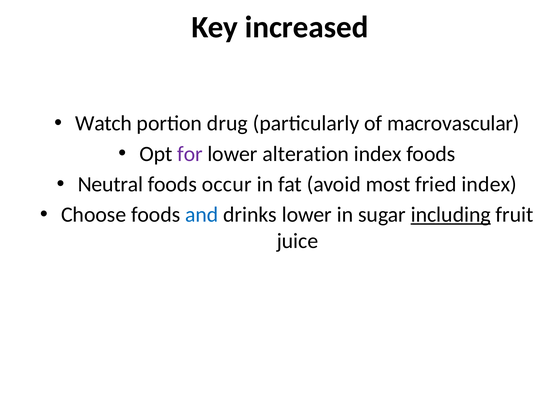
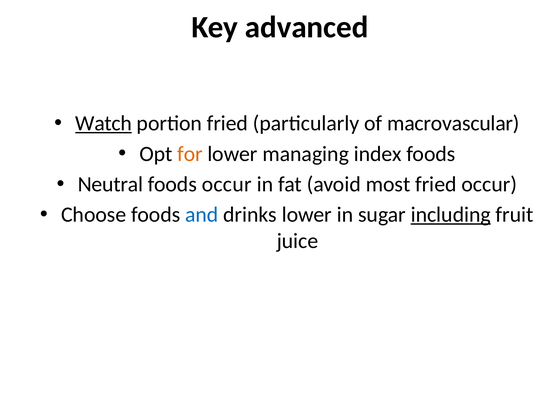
increased: increased -> advanced (307, 27)
Watch underline: none -> present (104, 123)
portion drug: drug -> fried (227, 123)
for colour: purple -> orange (190, 154)
alteration: alteration -> managing (306, 154)
fried index: index -> occur (489, 184)
